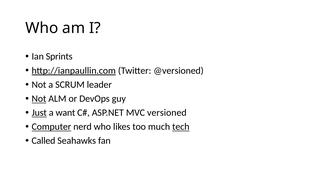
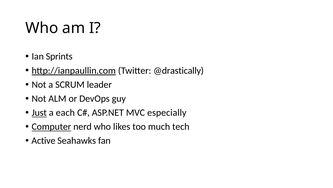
@versioned: @versioned -> @drastically (179, 70)
Not underline: present -> none (39, 98)
want: want -> each (65, 112)
versioned: versioned -> especially (167, 112)
tech underline: present -> none (181, 126)
Called: Called -> Active (43, 140)
